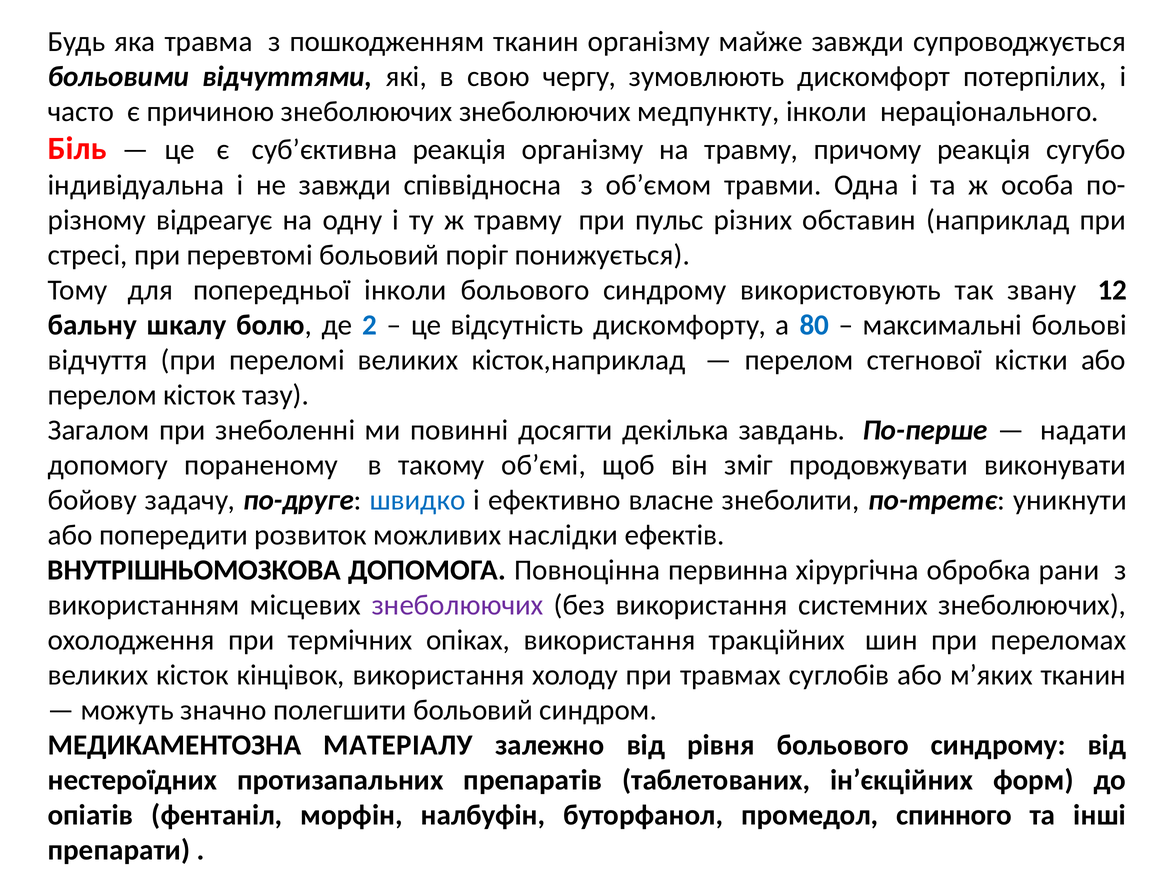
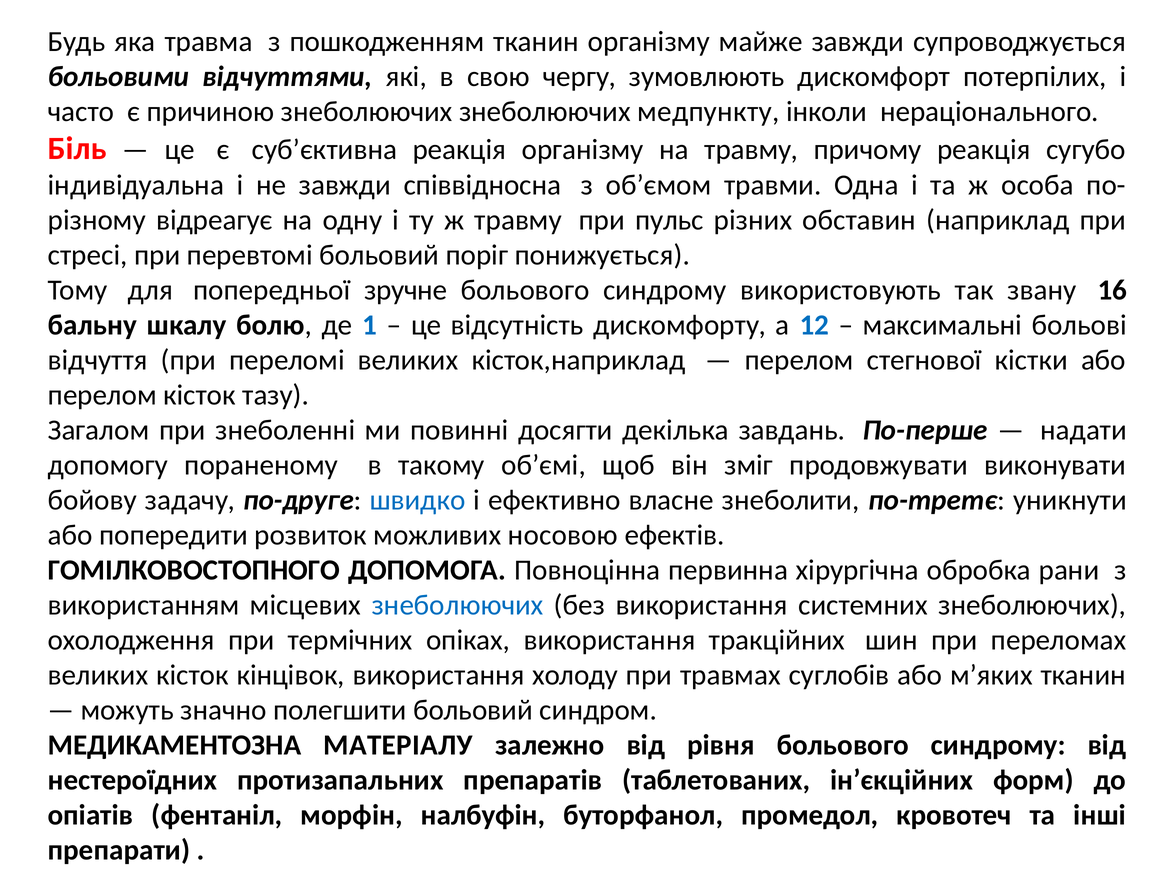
попередньої інколи: інколи -> зручне (406, 290)
12: 12 -> 16 (1112, 290)
2: 2 -> 1 (370, 325)
80: 80 -> 12 (814, 325)
наслідки: наслідки -> носовою (563, 535)
ВНУТРІШНЬОМОЗКОВА: ВНУТРІШНЬОМОЗКОВА -> ГОМІЛКОВОСТОПНОГО (194, 570)
знеболюючих colour: purple -> blue (458, 605)
спинного: спинного -> кровотеч (954, 815)
